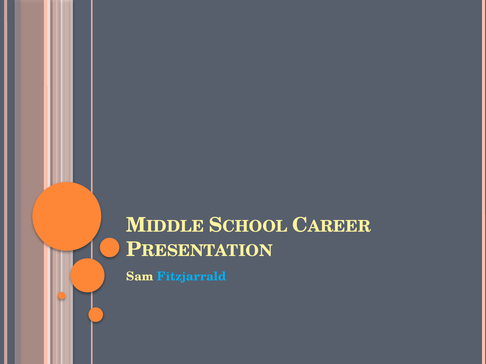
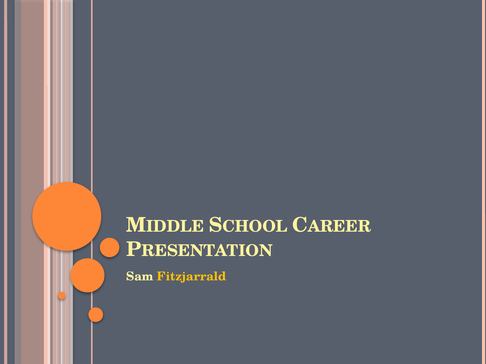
Fitzjarrald colour: light blue -> yellow (192, 277)
